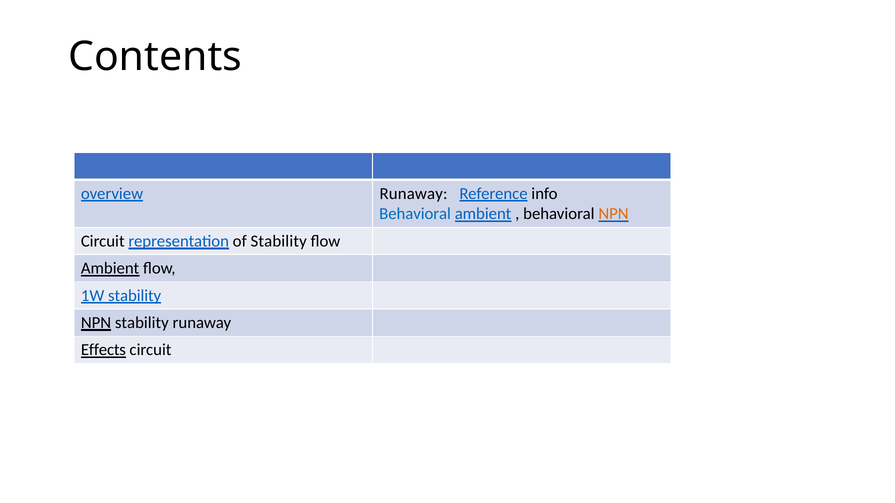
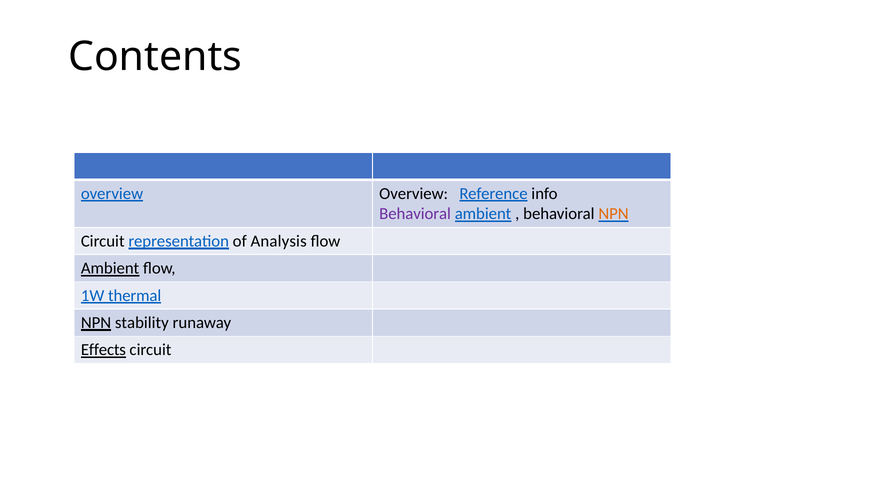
overview Runaway: Runaway -> Overview (414, 194)
Behavioral colour: blue -> purple (415, 214)
of Stability: Stability -> Analysis (279, 241)
1W stability: stability -> thermal (135, 296)
